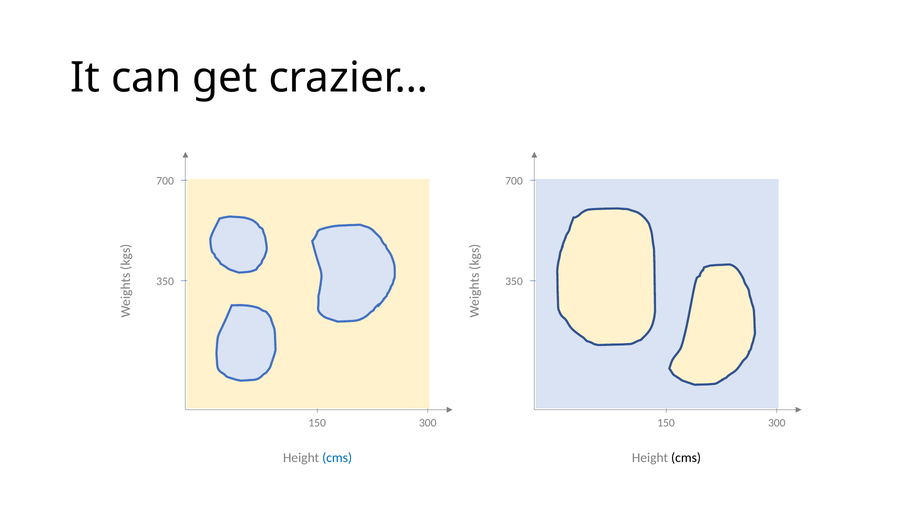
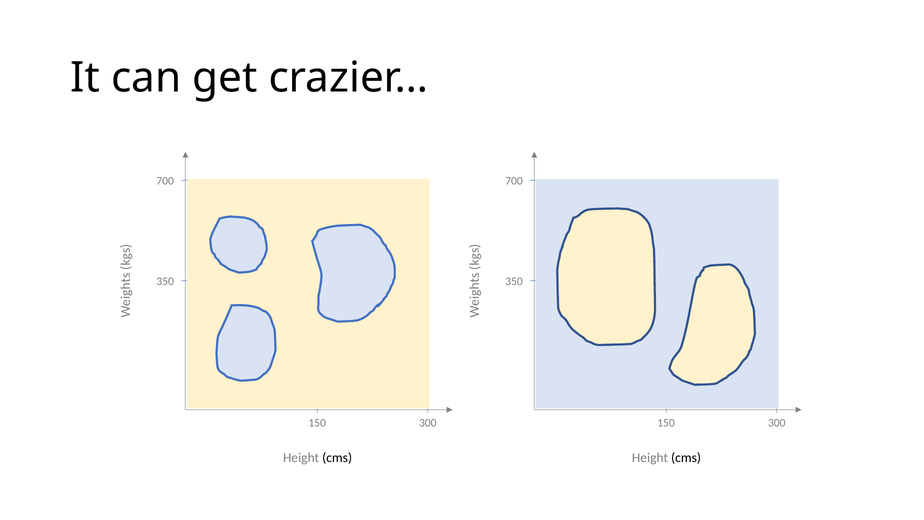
cms colour: blue -> black (337, 457)
